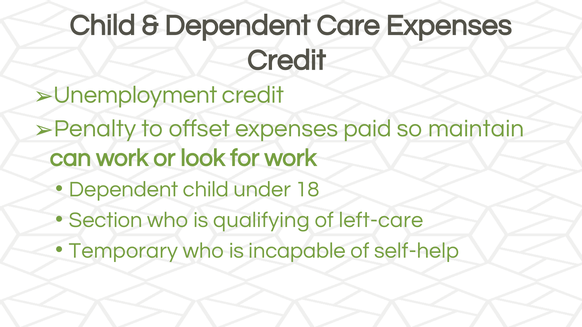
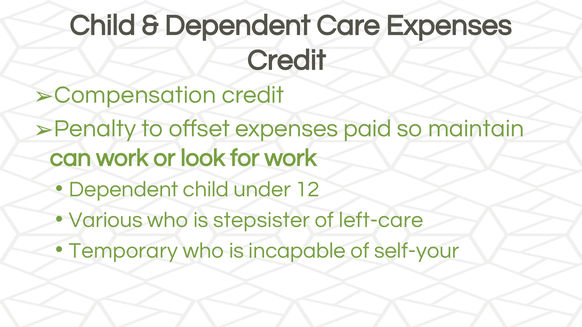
Unemployment: Unemployment -> Compensation (135, 95)
18: 18 -> 12 (308, 190)
Section: Section -> Various (106, 220)
qualifying: qualifying -> stepsister (262, 220)
self-help: self-help -> self-your (417, 251)
